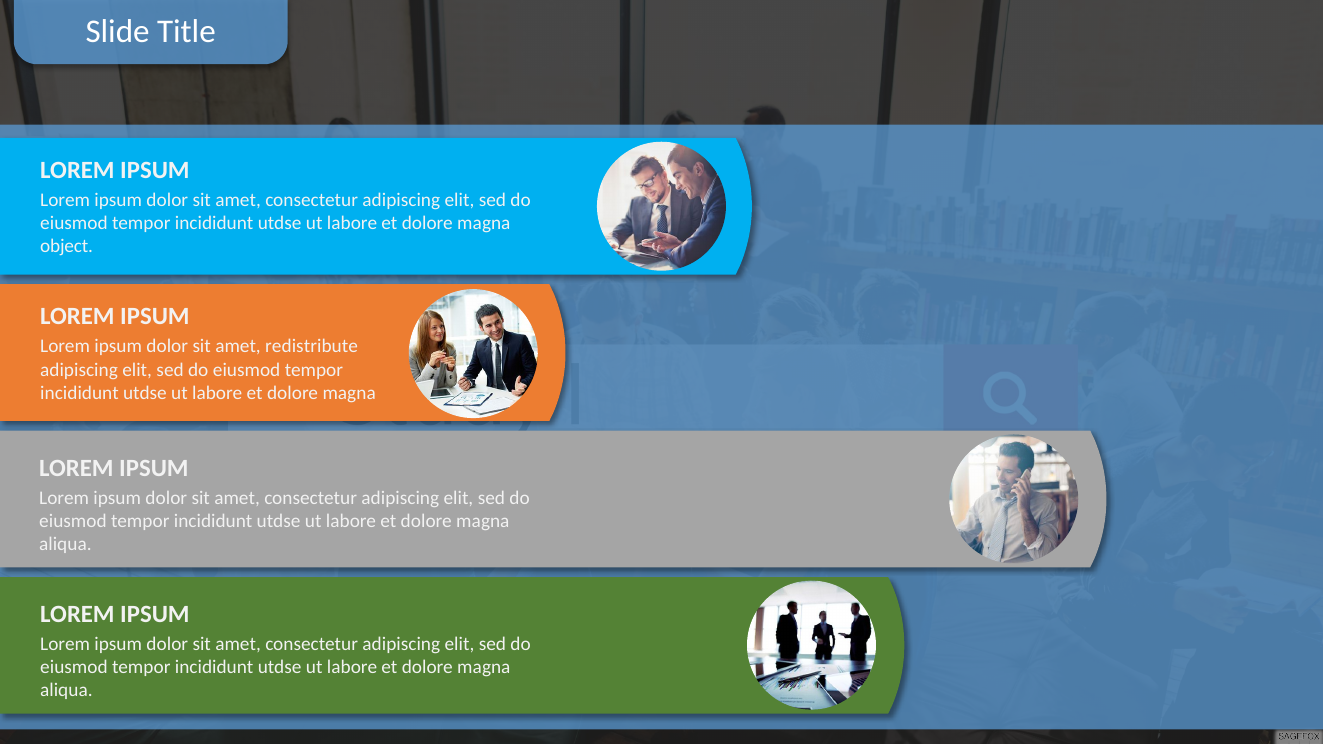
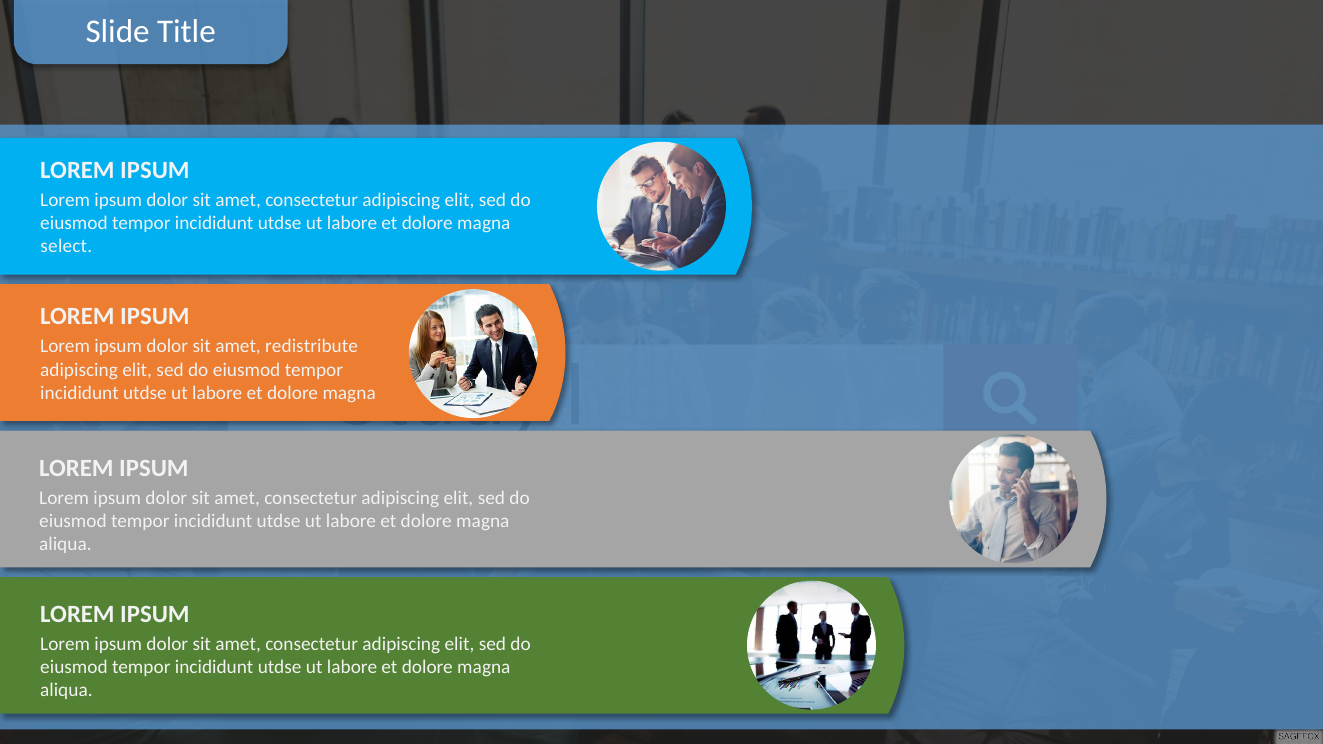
object: object -> select (66, 247)
